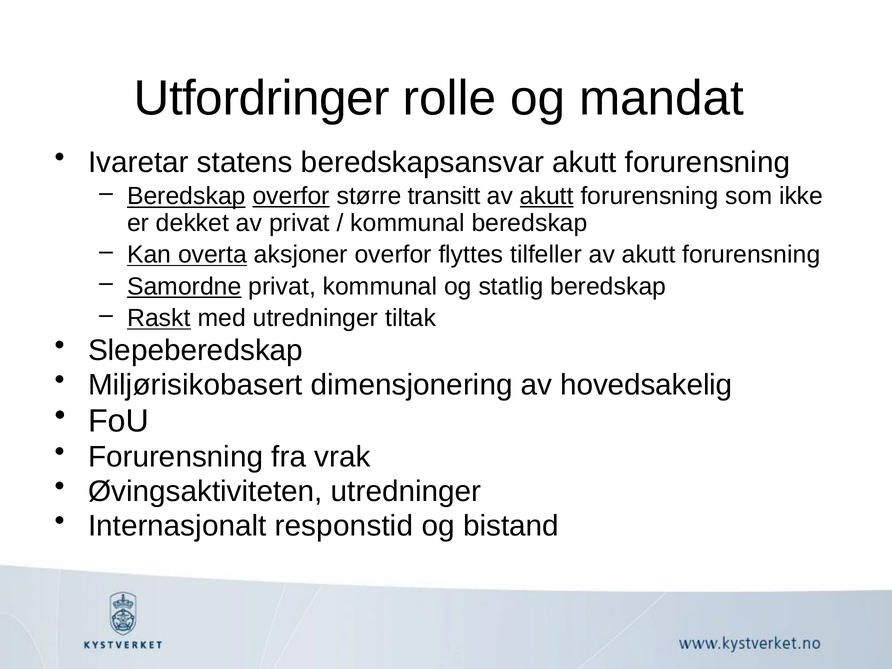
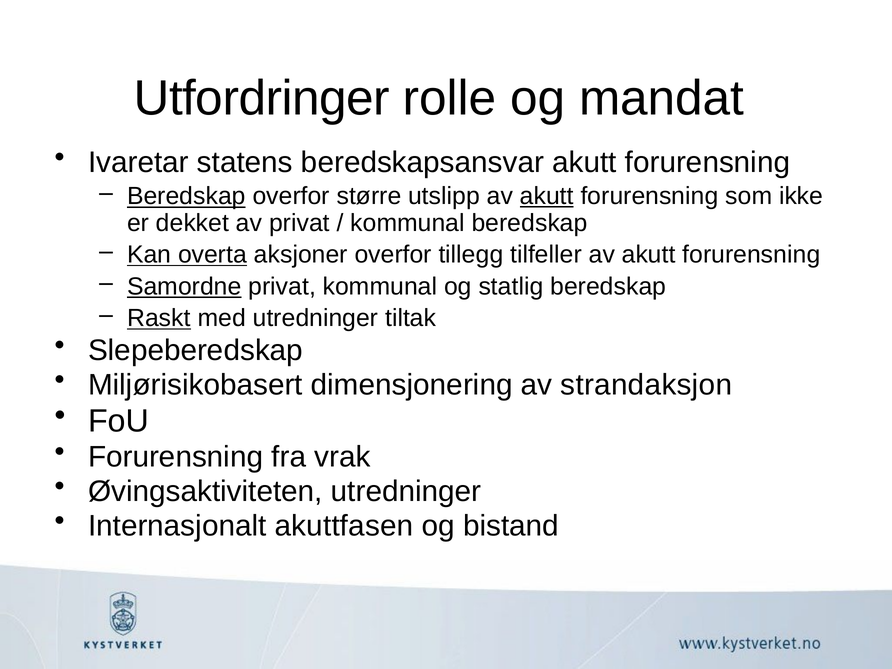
overfor underline: present -> none (291, 196)
transitt: transitt -> utslipp (444, 196)
flyttes: flyttes -> tillegg (471, 255)
hovedsakelig: hovedsakelig -> strandaksjon (646, 385)
responstid: responstid -> akuttfasen (344, 526)
